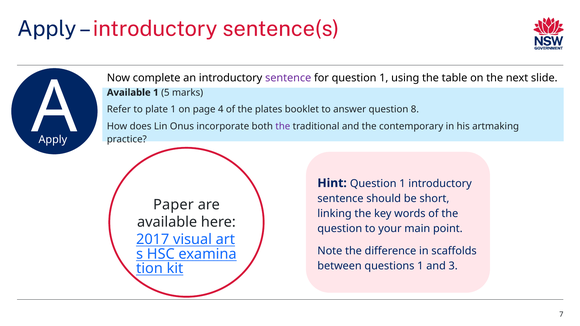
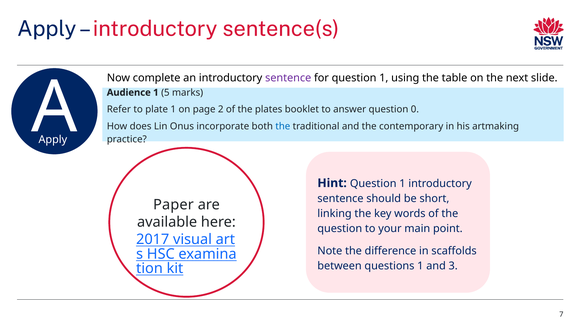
Available: Available -> Audience (129, 93)
4: 4 -> 2 (221, 109)
8: 8 -> 0 (415, 109)
the colour: purple -> blue (283, 126)
